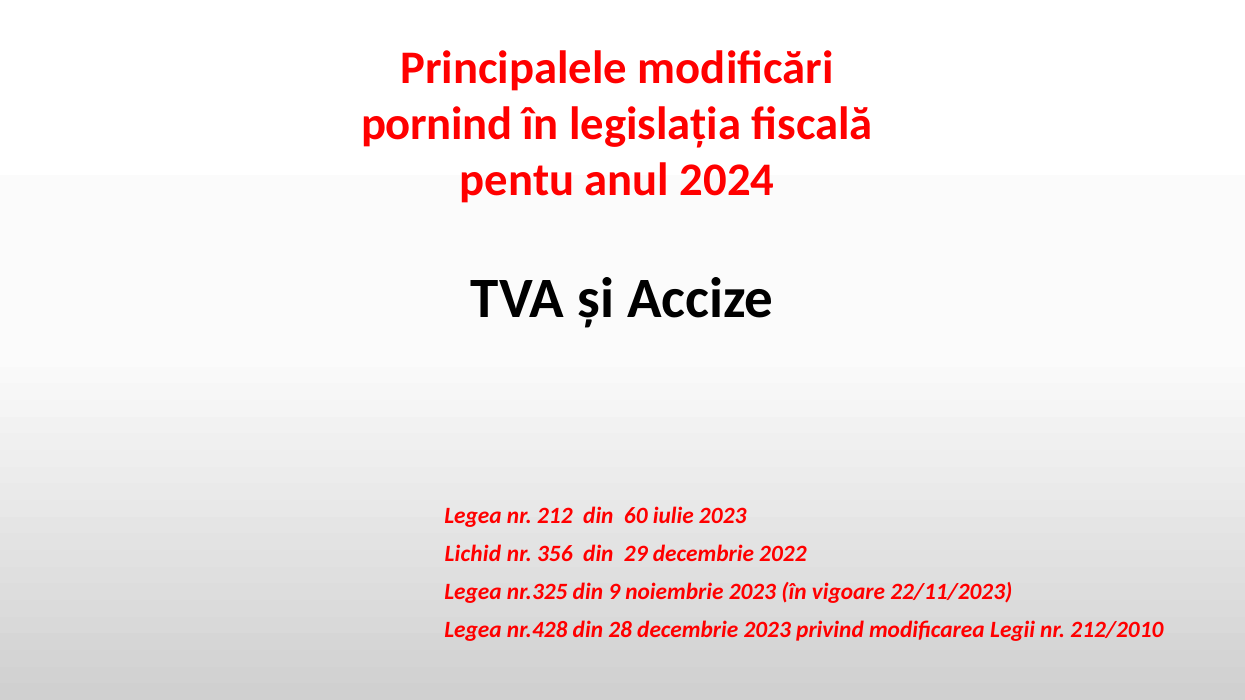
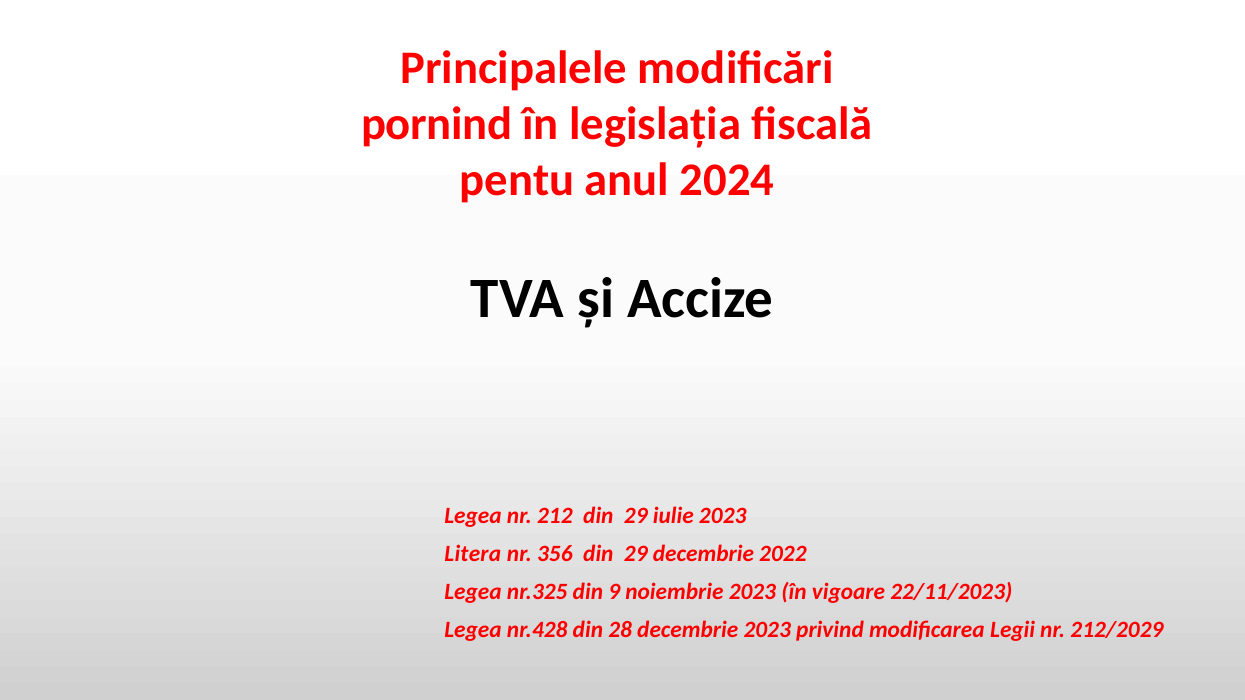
212 din 60: 60 -> 29 (636, 516)
Lichid: Lichid -> Litera (473, 554)
212/2010: 212/2010 -> 212/2029 (1117, 630)
